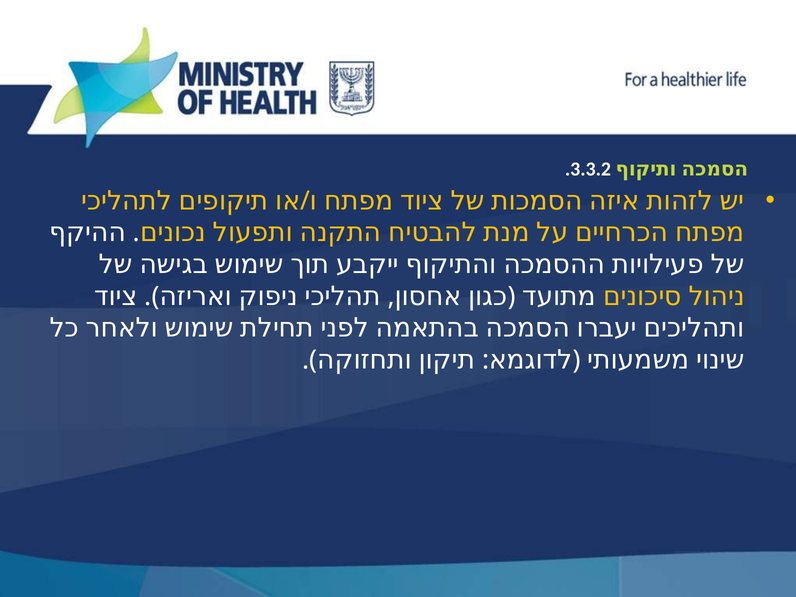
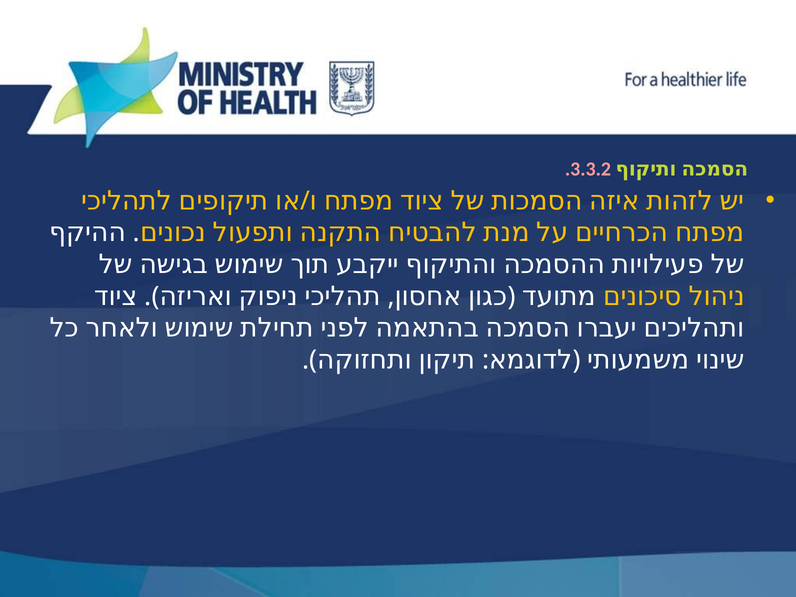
.3.3.2 colour: white -> pink (588, 169)
